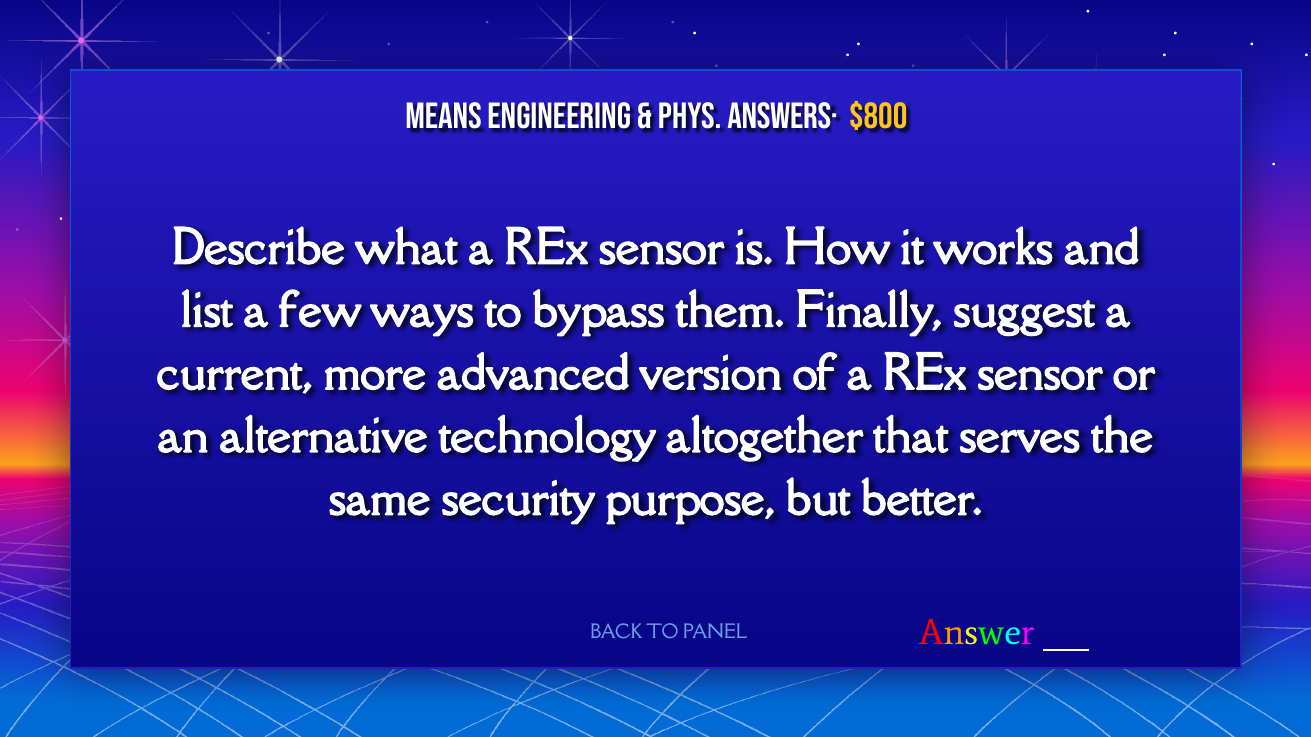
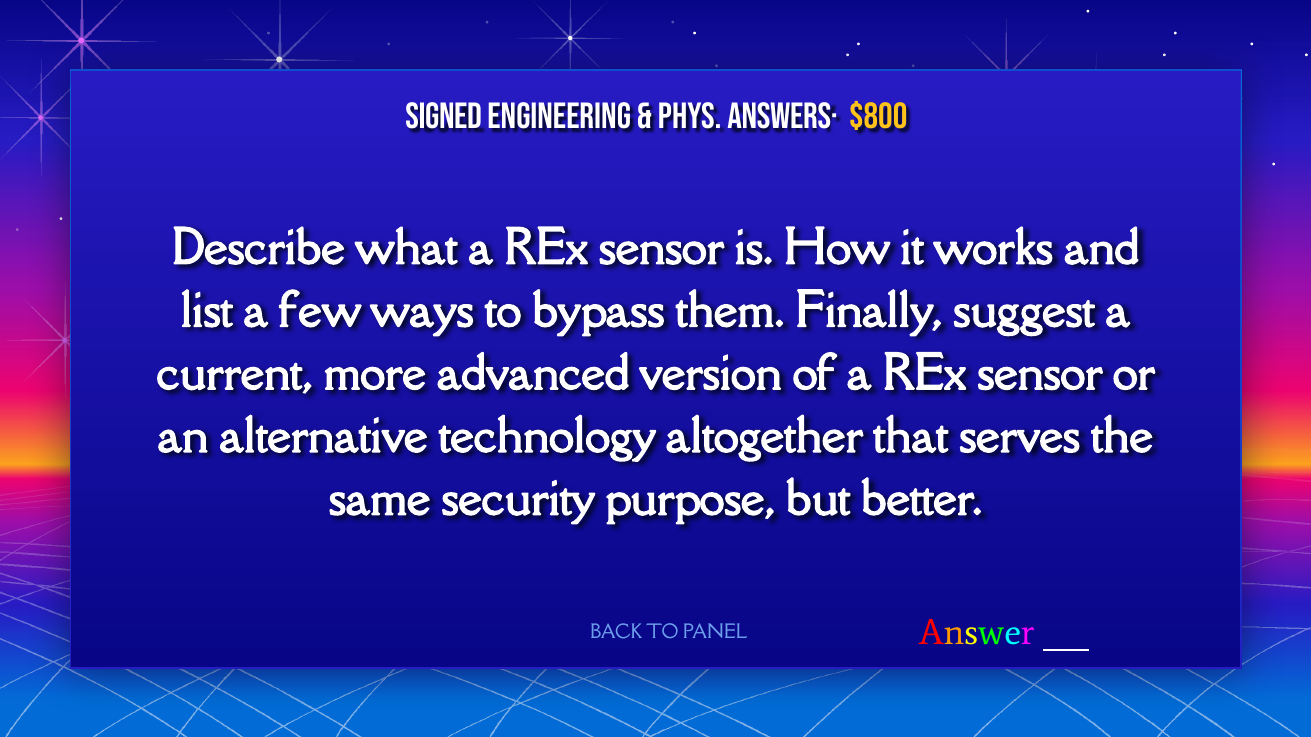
Means: Means -> Signed (444, 116)
